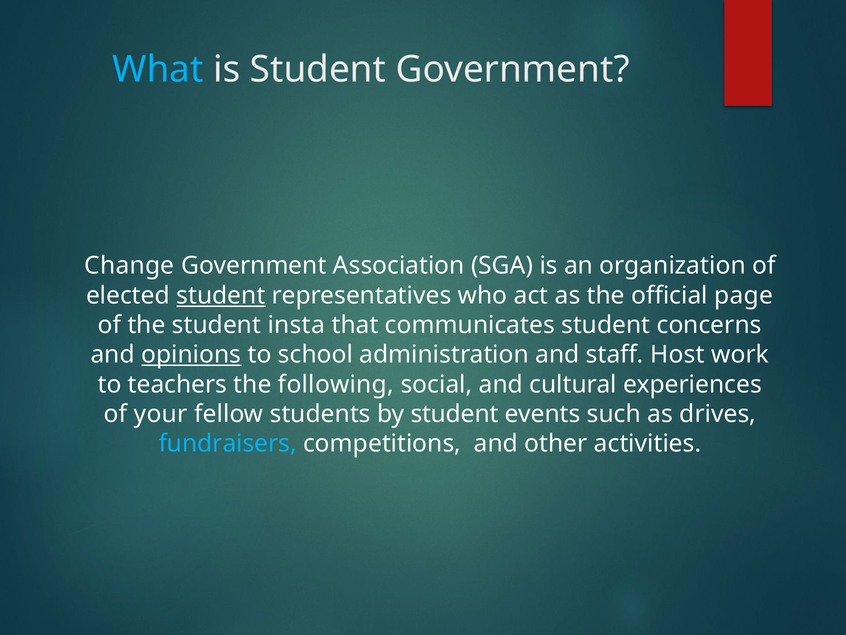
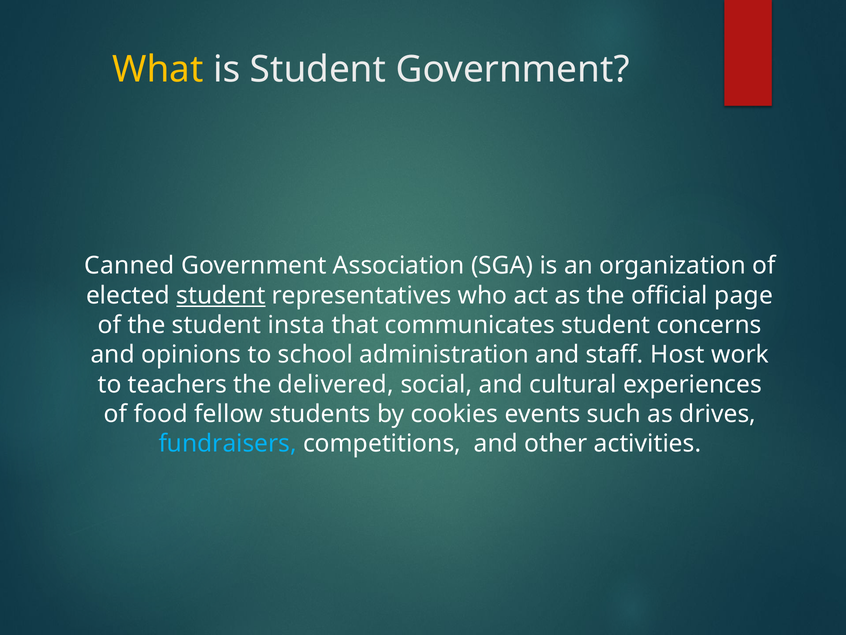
What colour: light blue -> yellow (158, 70)
Change: Change -> Canned (129, 266)
opinions underline: present -> none (191, 354)
following: following -> delivered (336, 384)
your: your -> food (161, 414)
by student: student -> cookies (454, 414)
